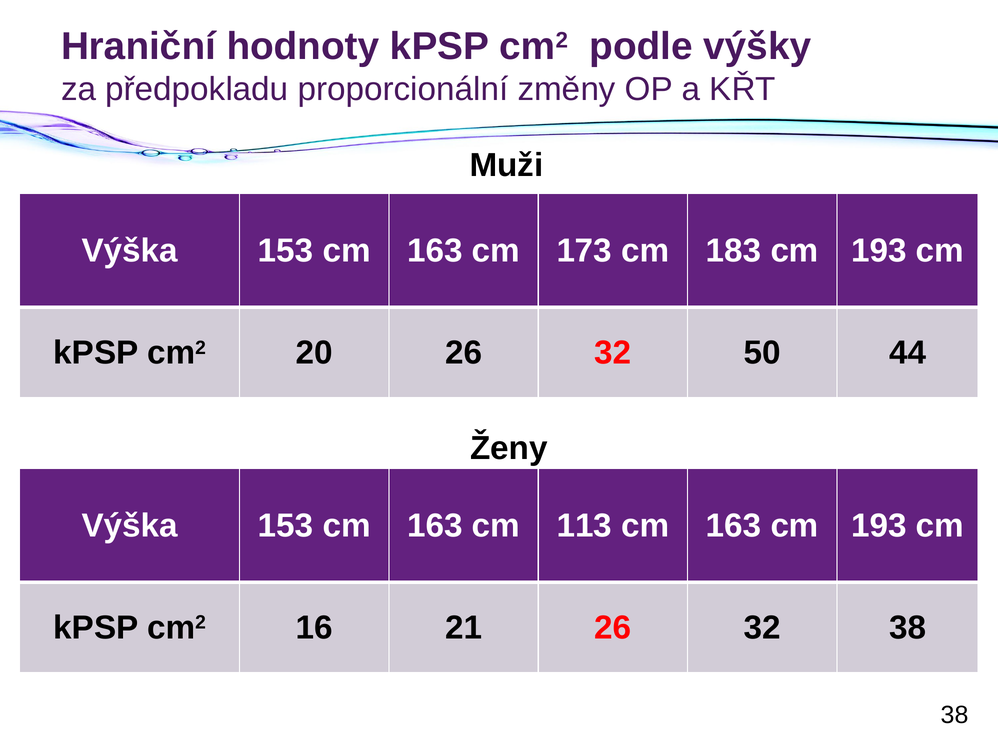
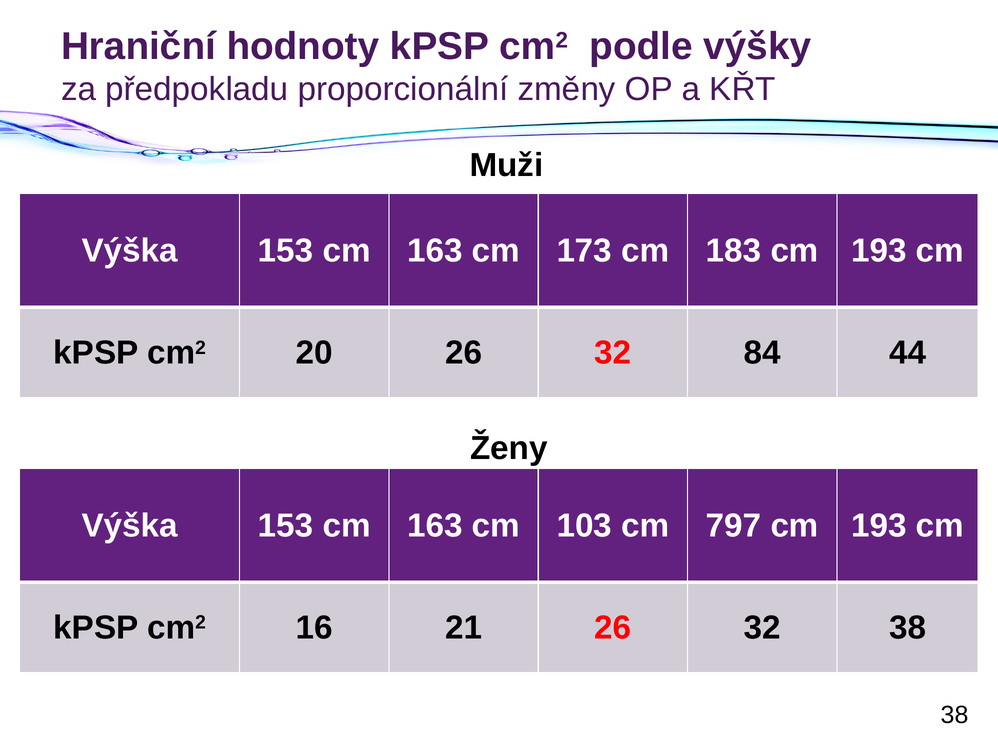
50: 50 -> 84 (762, 353)
113: 113 -> 103 (584, 526)
163: 163 -> 797 (734, 526)
